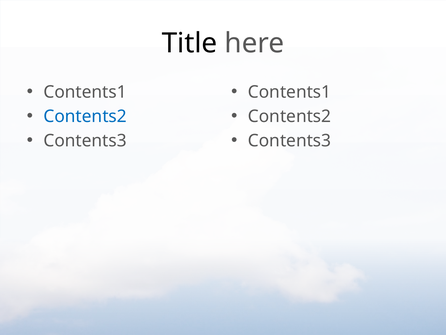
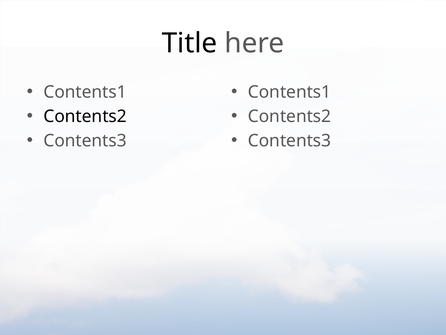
Contents2 colour: blue -> black (85, 116)
